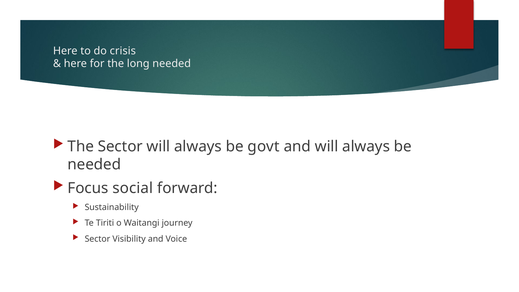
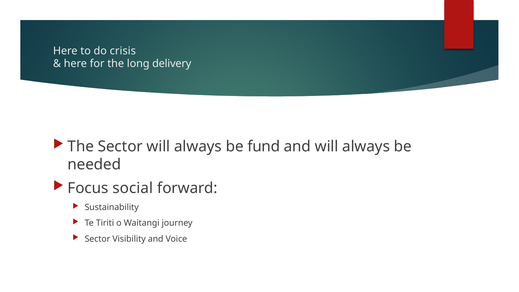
long needed: needed -> delivery (172, 64)
govt: govt -> fund (264, 146)
